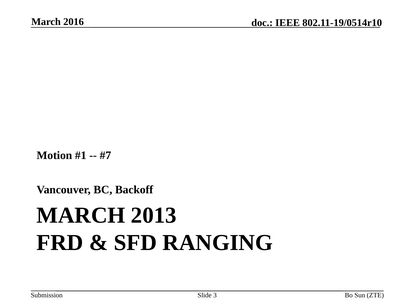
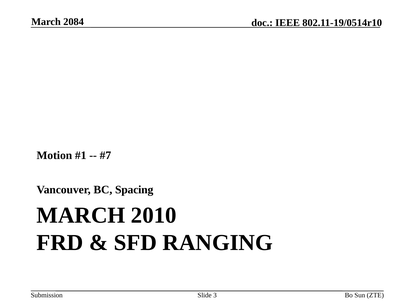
2016: 2016 -> 2084 (74, 22)
Backoff: Backoff -> Spacing (134, 190)
2013: 2013 -> 2010 (154, 215)
